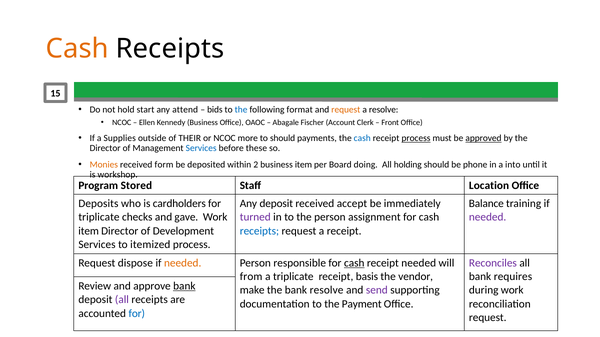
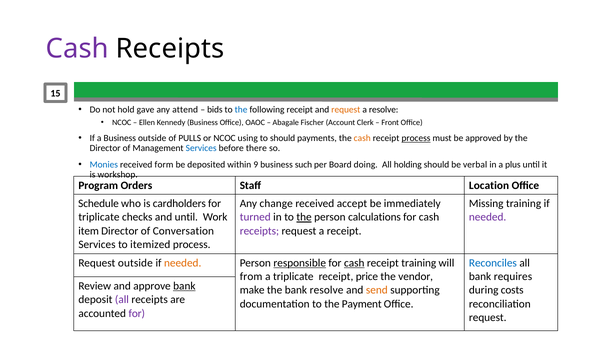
Cash colour: orange -> purple (77, 49)
start: start -> gave (146, 110)
following format: format -> receipt (300, 110)
a Supplies: Supplies -> Business (120, 138)
THEIR: THEIR -> PULLS (190, 138)
more: more -> using (248, 138)
cash colour: blue -> orange (362, 138)
approved underline: present -> none (483, 138)
these: these -> there (256, 148)
Monies colour: orange -> blue (104, 165)
2: 2 -> 9 (256, 165)
business item: item -> such (303, 165)
phone: phone -> verbal (475, 165)
into: into -> plus (513, 165)
Stored: Stored -> Orders (136, 186)
Deposits: Deposits -> Schedule (99, 204)
Any deposit: deposit -> change (276, 204)
Balance: Balance -> Missing (486, 204)
and gave: gave -> until (186, 218)
the underline: none -> present (304, 218)
assignment: assignment -> calculations (375, 218)
Development: Development -> Conversation (183, 231)
receipts colour: blue -> purple (259, 231)
Request dispose: dispose -> outside (135, 263)
responsible underline: none -> present (300, 263)
receipt needed: needed -> training (419, 263)
Reconciles colour: purple -> blue (493, 263)
basis: basis -> price (367, 277)
send colour: purple -> orange (377, 291)
during work: work -> costs (512, 291)
for colour: blue -> purple (137, 314)
